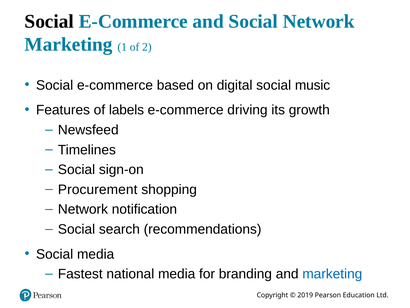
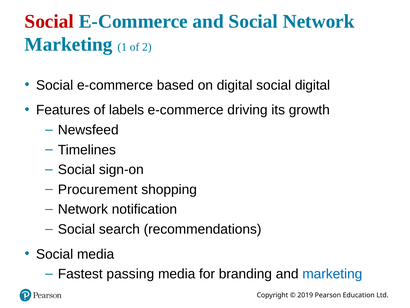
Social colour: black -> red (49, 21)
social music: music -> digital (313, 85)
national: national -> passing (130, 274)
